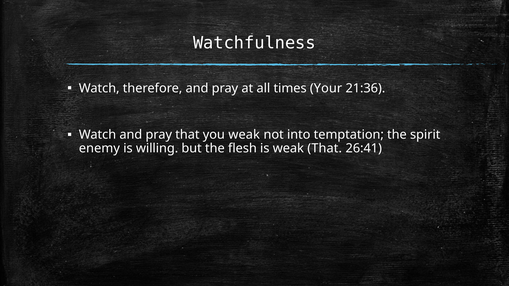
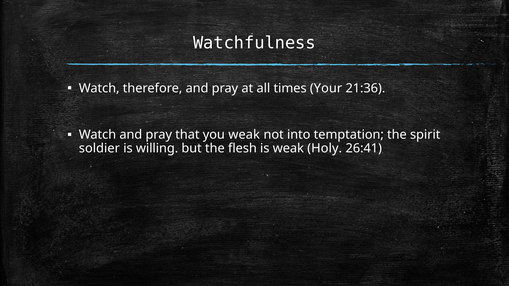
enemy: enemy -> soldier (99, 149)
weak That: That -> Holy (325, 149)
